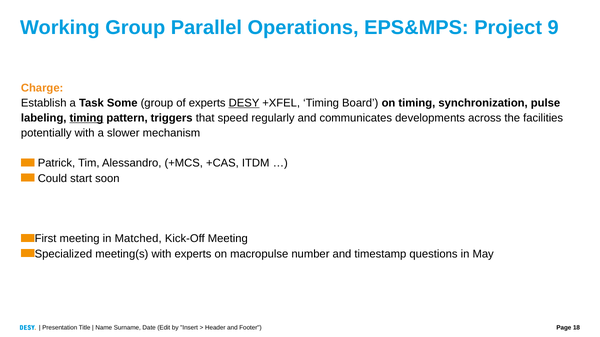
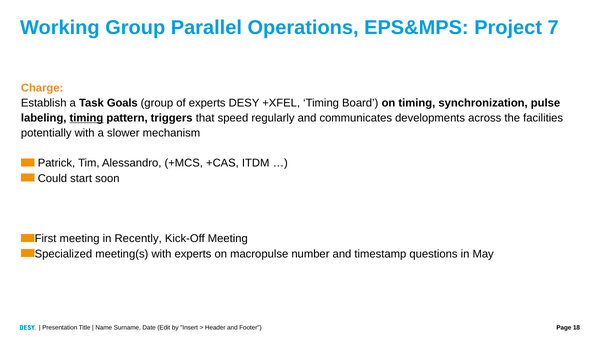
9: 9 -> 7 (553, 28)
Some: Some -> Goals (122, 103)
DESY underline: present -> none (244, 103)
Matched: Matched -> Recently (138, 239)
